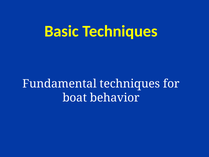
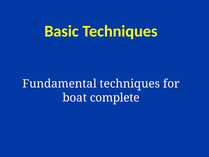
behavior: behavior -> complete (115, 98)
